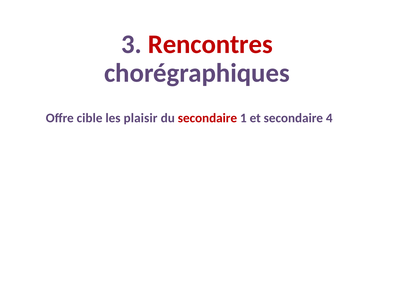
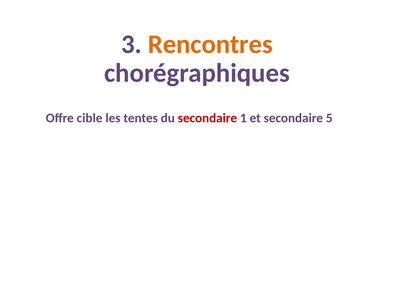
Rencontres colour: red -> orange (210, 44)
plaisir: plaisir -> tentes (141, 118)
4: 4 -> 5 (329, 118)
